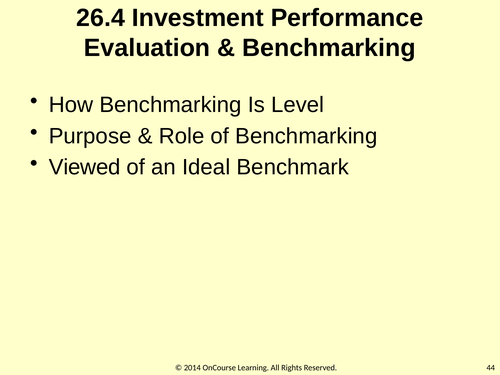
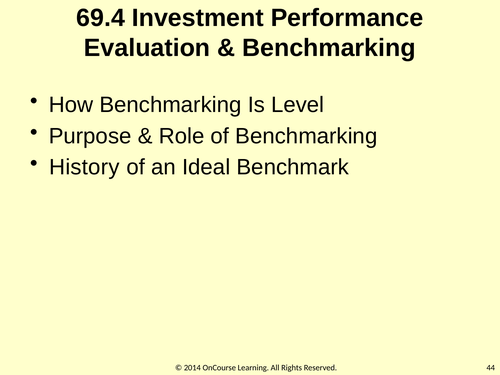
26.4: 26.4 -> 69.4 (101, 18)
Viewed: Viewed -> History (84, 167)
